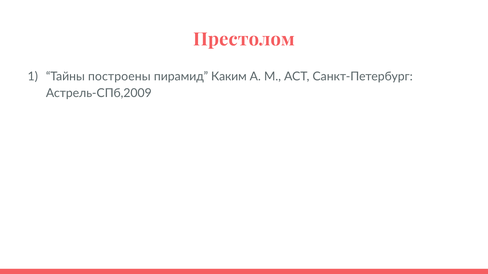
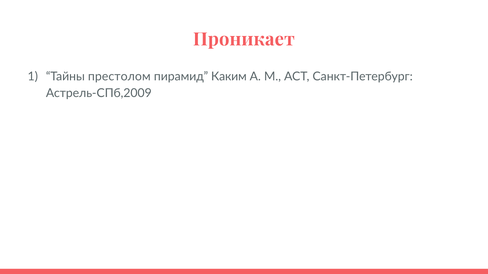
Престолом: Престолом -> Проникает (244, 39)
построены: построены -> престолом (119, 77)
